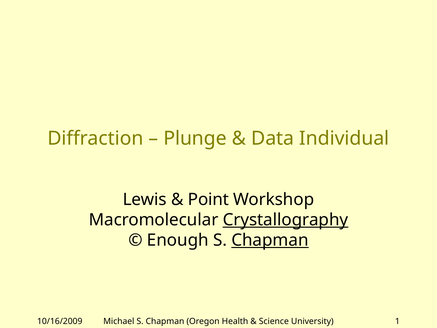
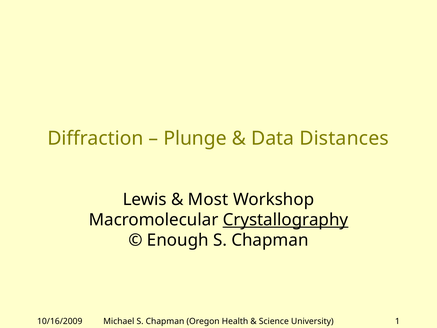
Individual: Individual -> Distances (344, 138)
Point: Point -> Most (208, 199)
Chapman underline: present -> none (270, 240)
